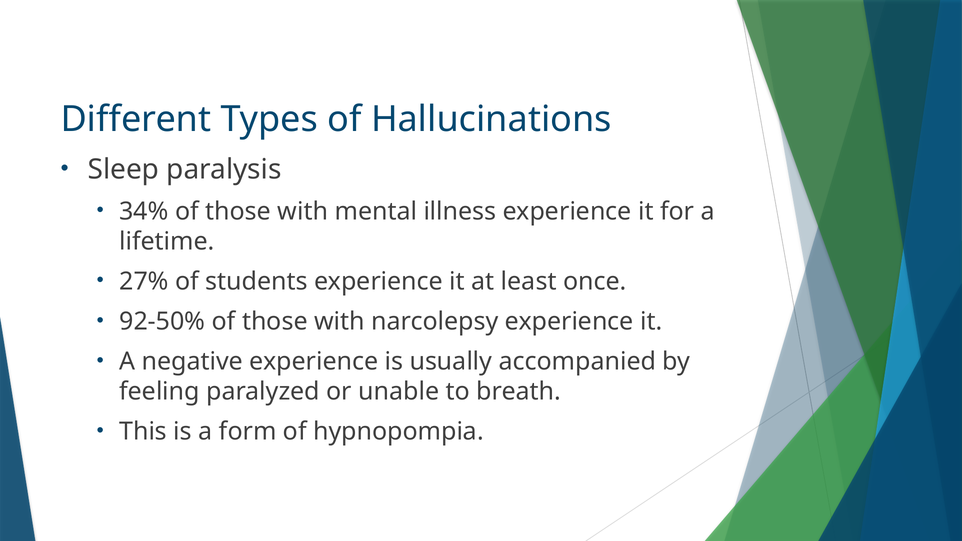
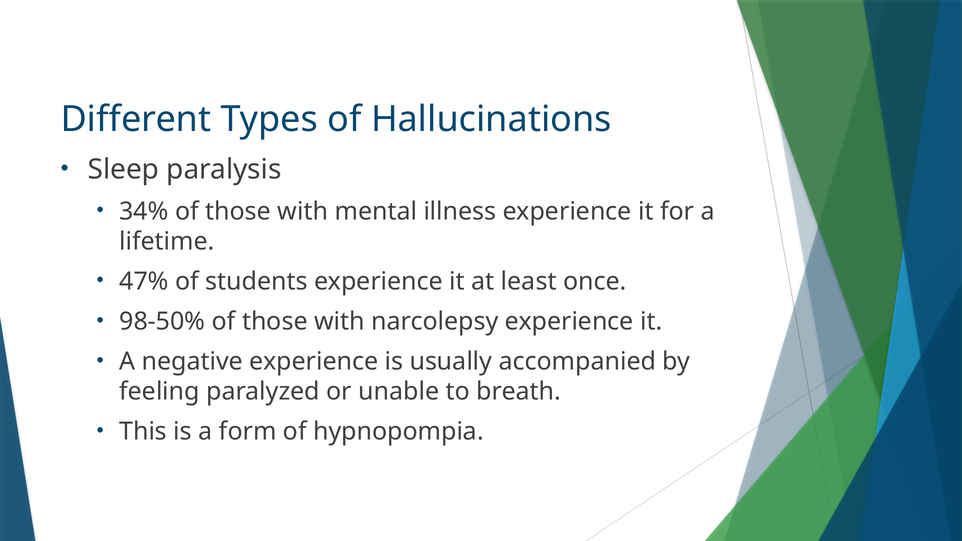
27%: 27% -> 47% (144, 281)
92-50%: 92-50% -> 98-50% (162, 321)
